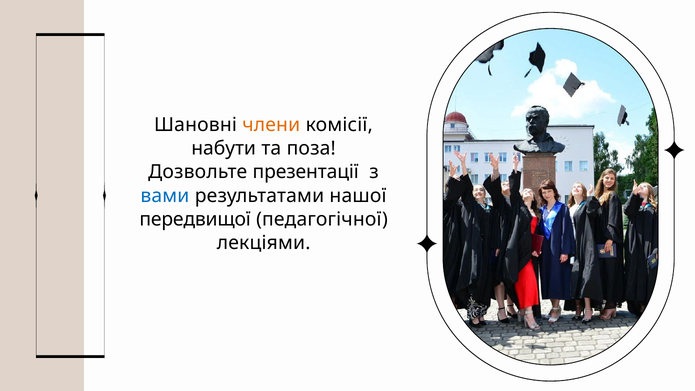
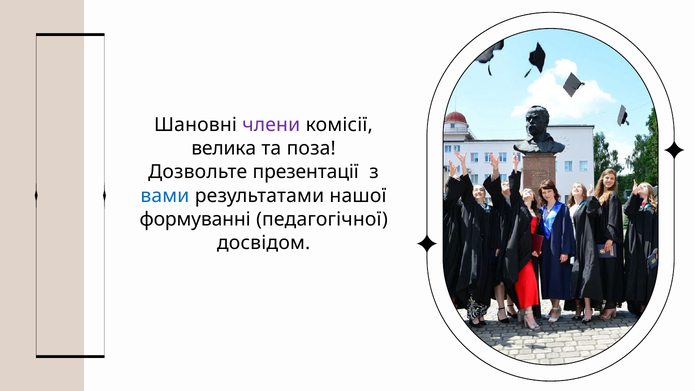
члени colour: orange -> purple (271, 125)
набути: набути -> велика (224, 148)
передвищої: передвищої -> формуванні (195, 219)
лекціями: лекціями -> досвідом (264, 243)
